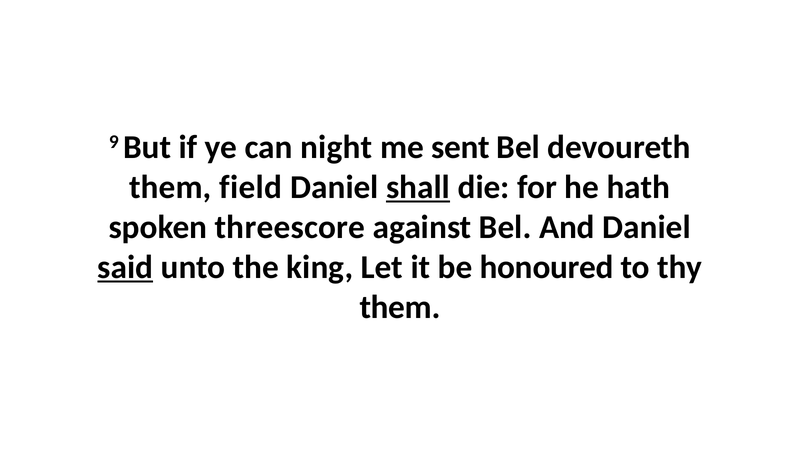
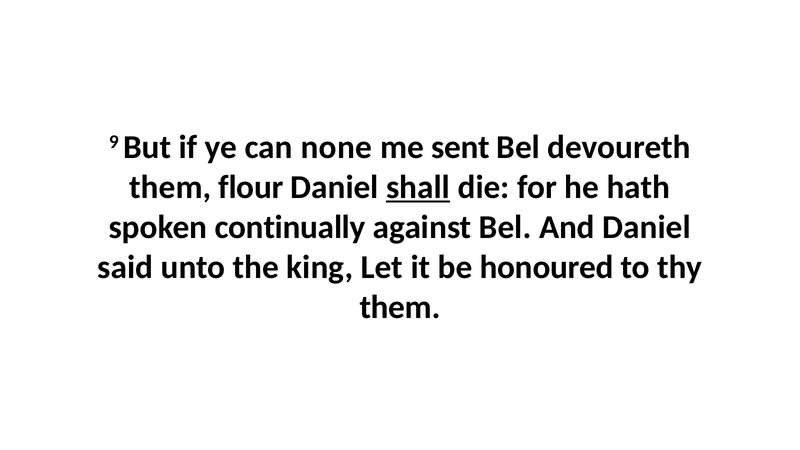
night: night -> none (336, 147)
field: field -> flour (251, 187)
threescore: threescore -> continually (290, 227)
said underline: present -> none (125, 267)
